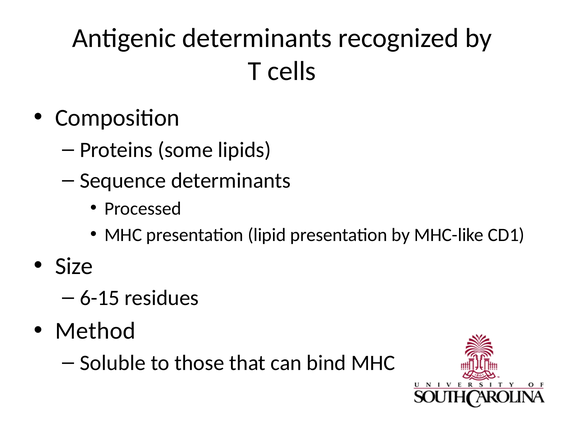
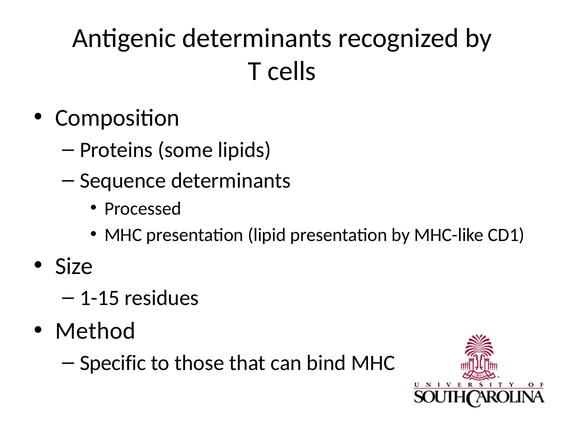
6-15: 6-15 -> 1-15 (100, 298)
Soluble: Soluble -> Specific (113, 363)
